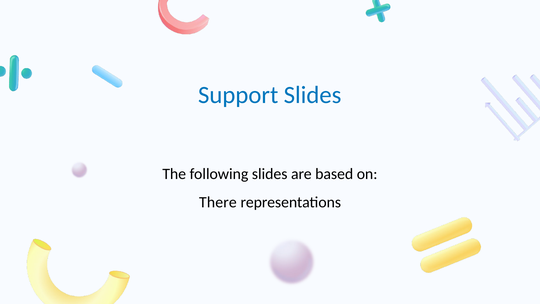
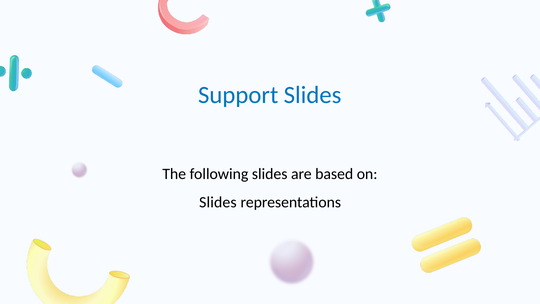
There: There -> Slides (218, 202)
